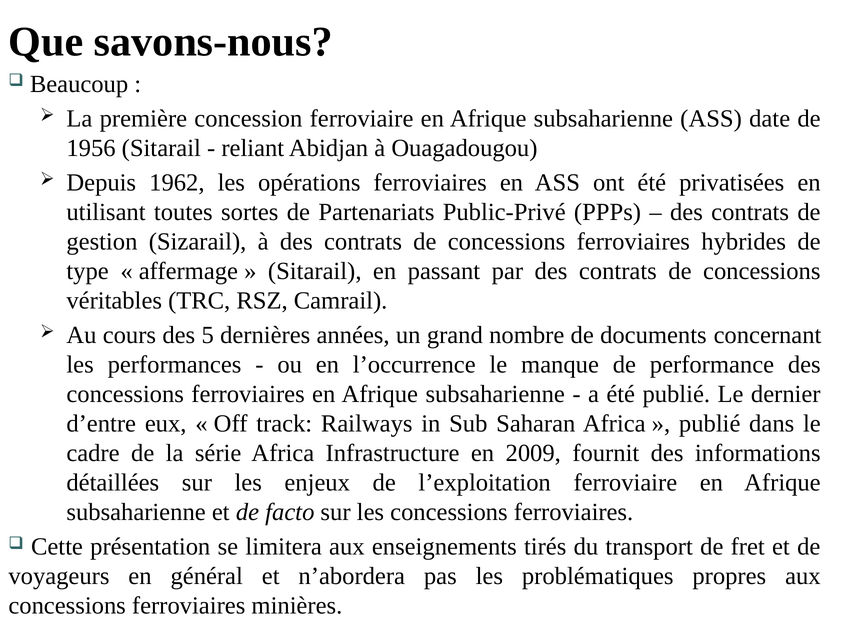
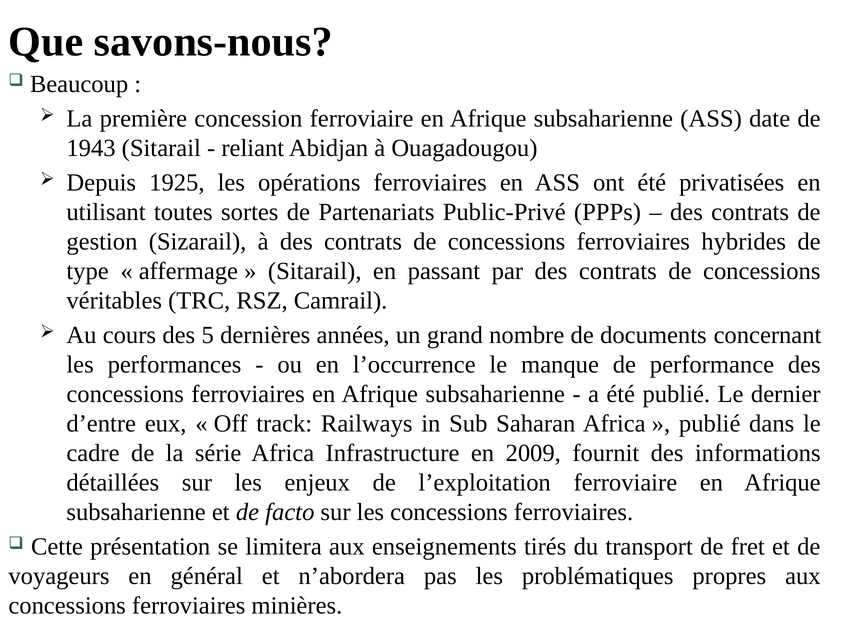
1956: 1956 -> 1943 (91, 148)
1962: 1962 -> 1925 (177, 182)
